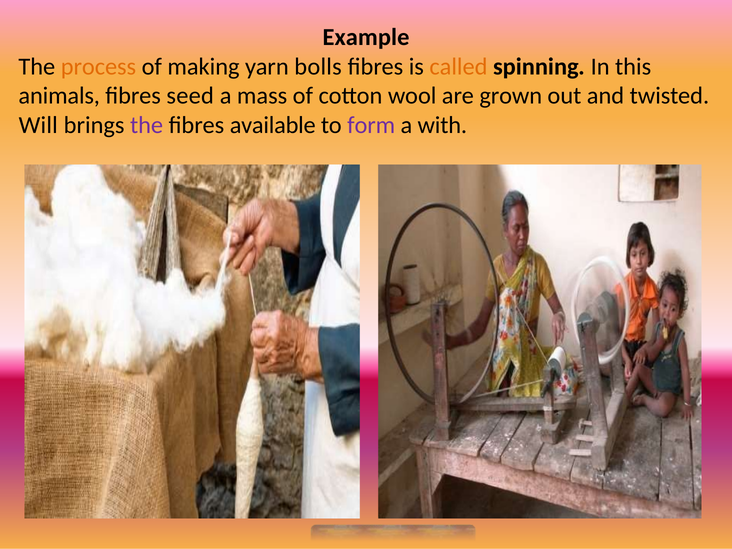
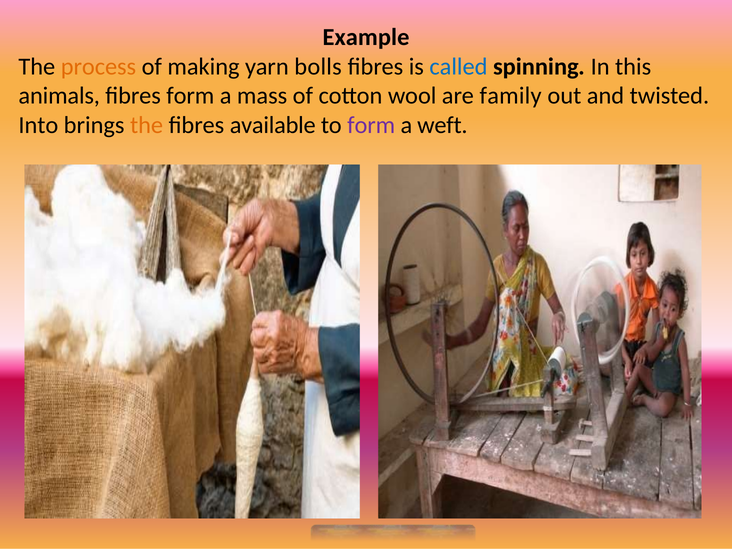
called colour: orange -> blue (458, 67)
fibres seed: seed -> form (190, 96)
grown: grown -> family (511, 96)
Will: Will -> Into (38, 125)
the colour: purple -> orange (147, 125)
with: with -> weft (442, 125)
